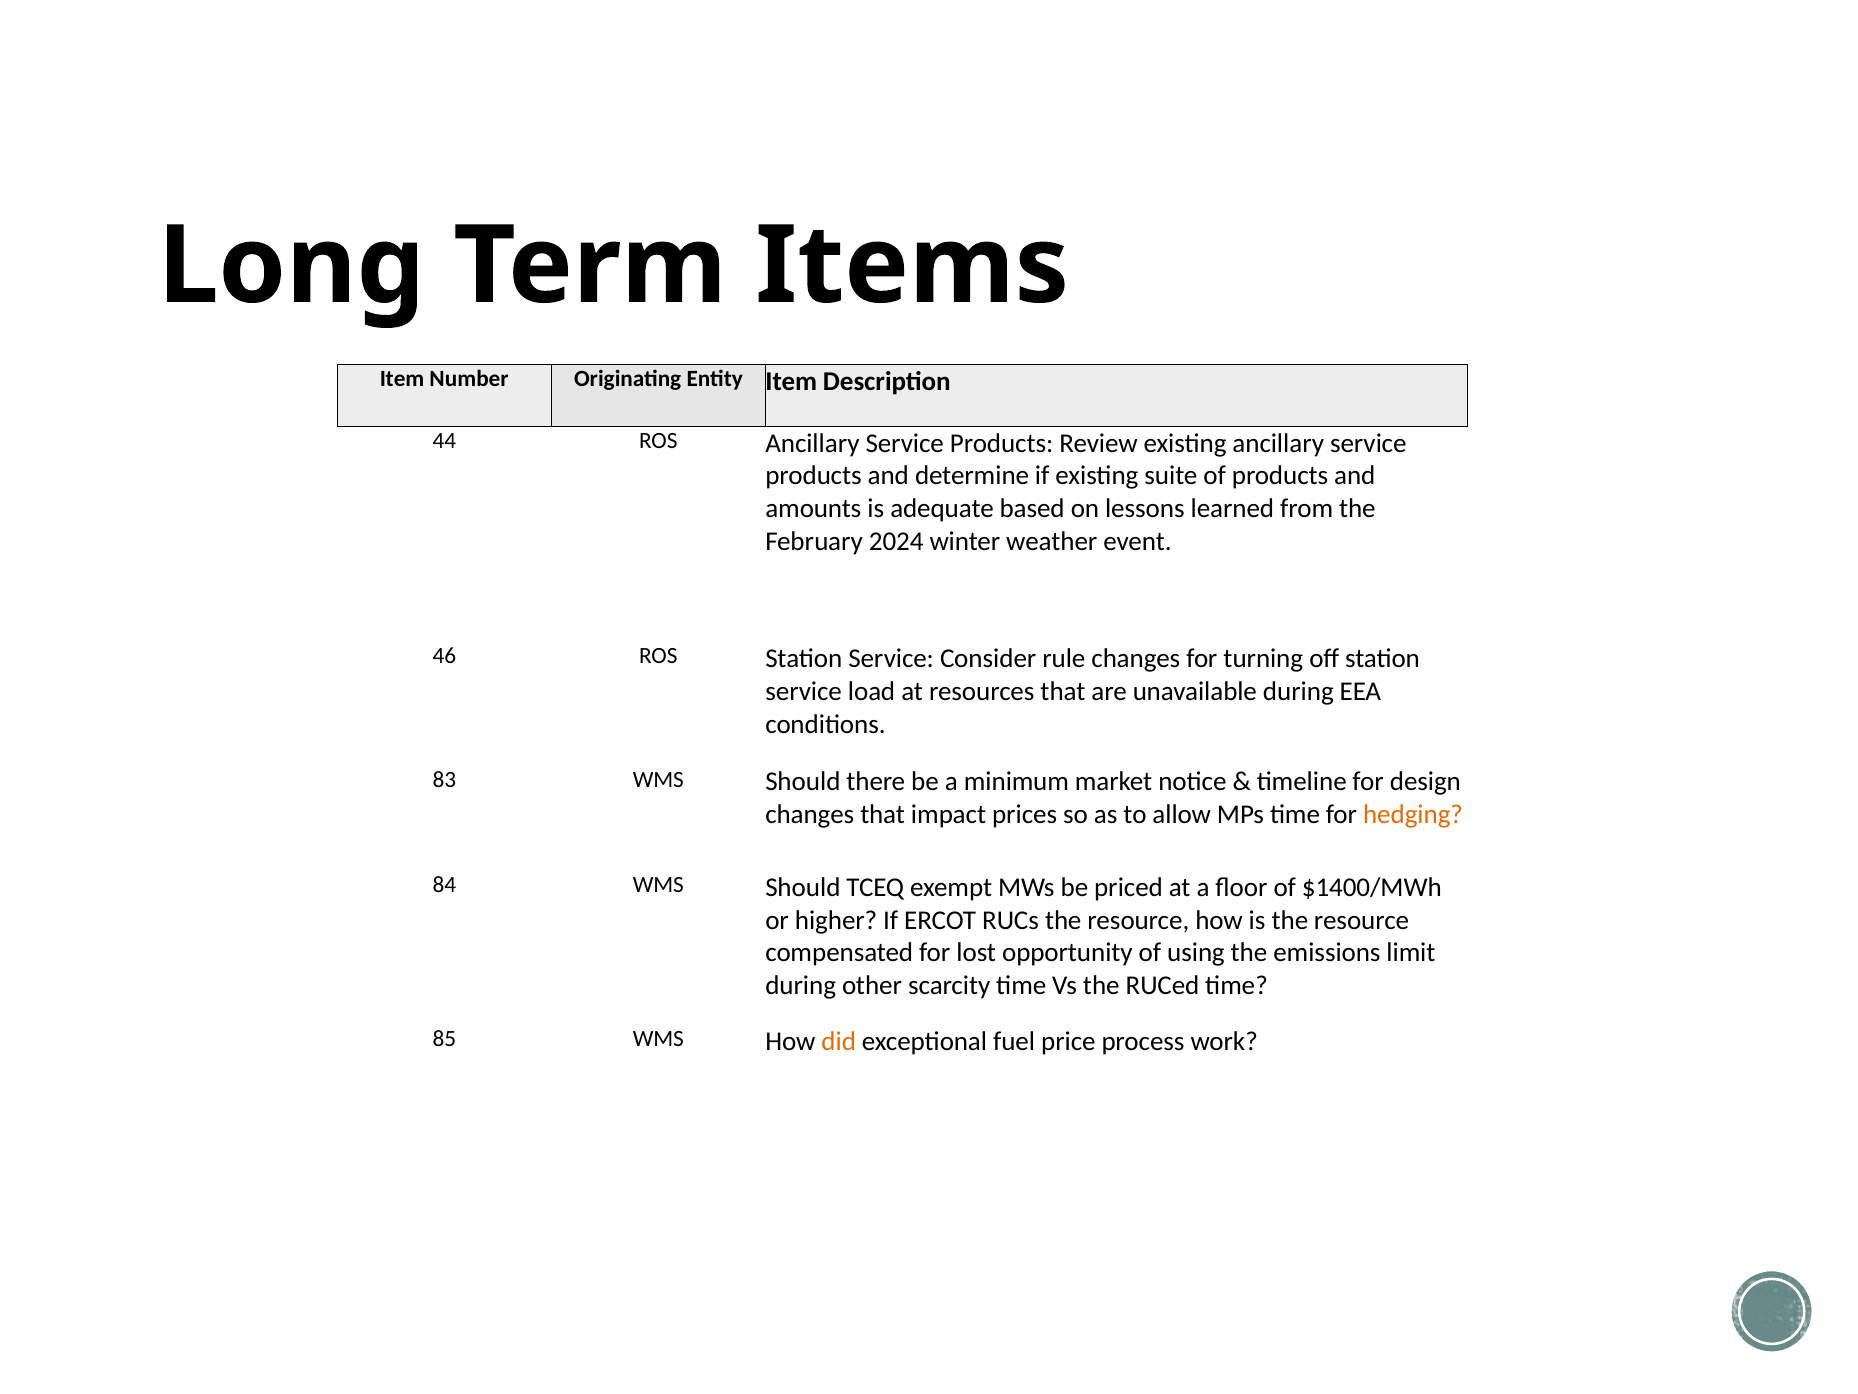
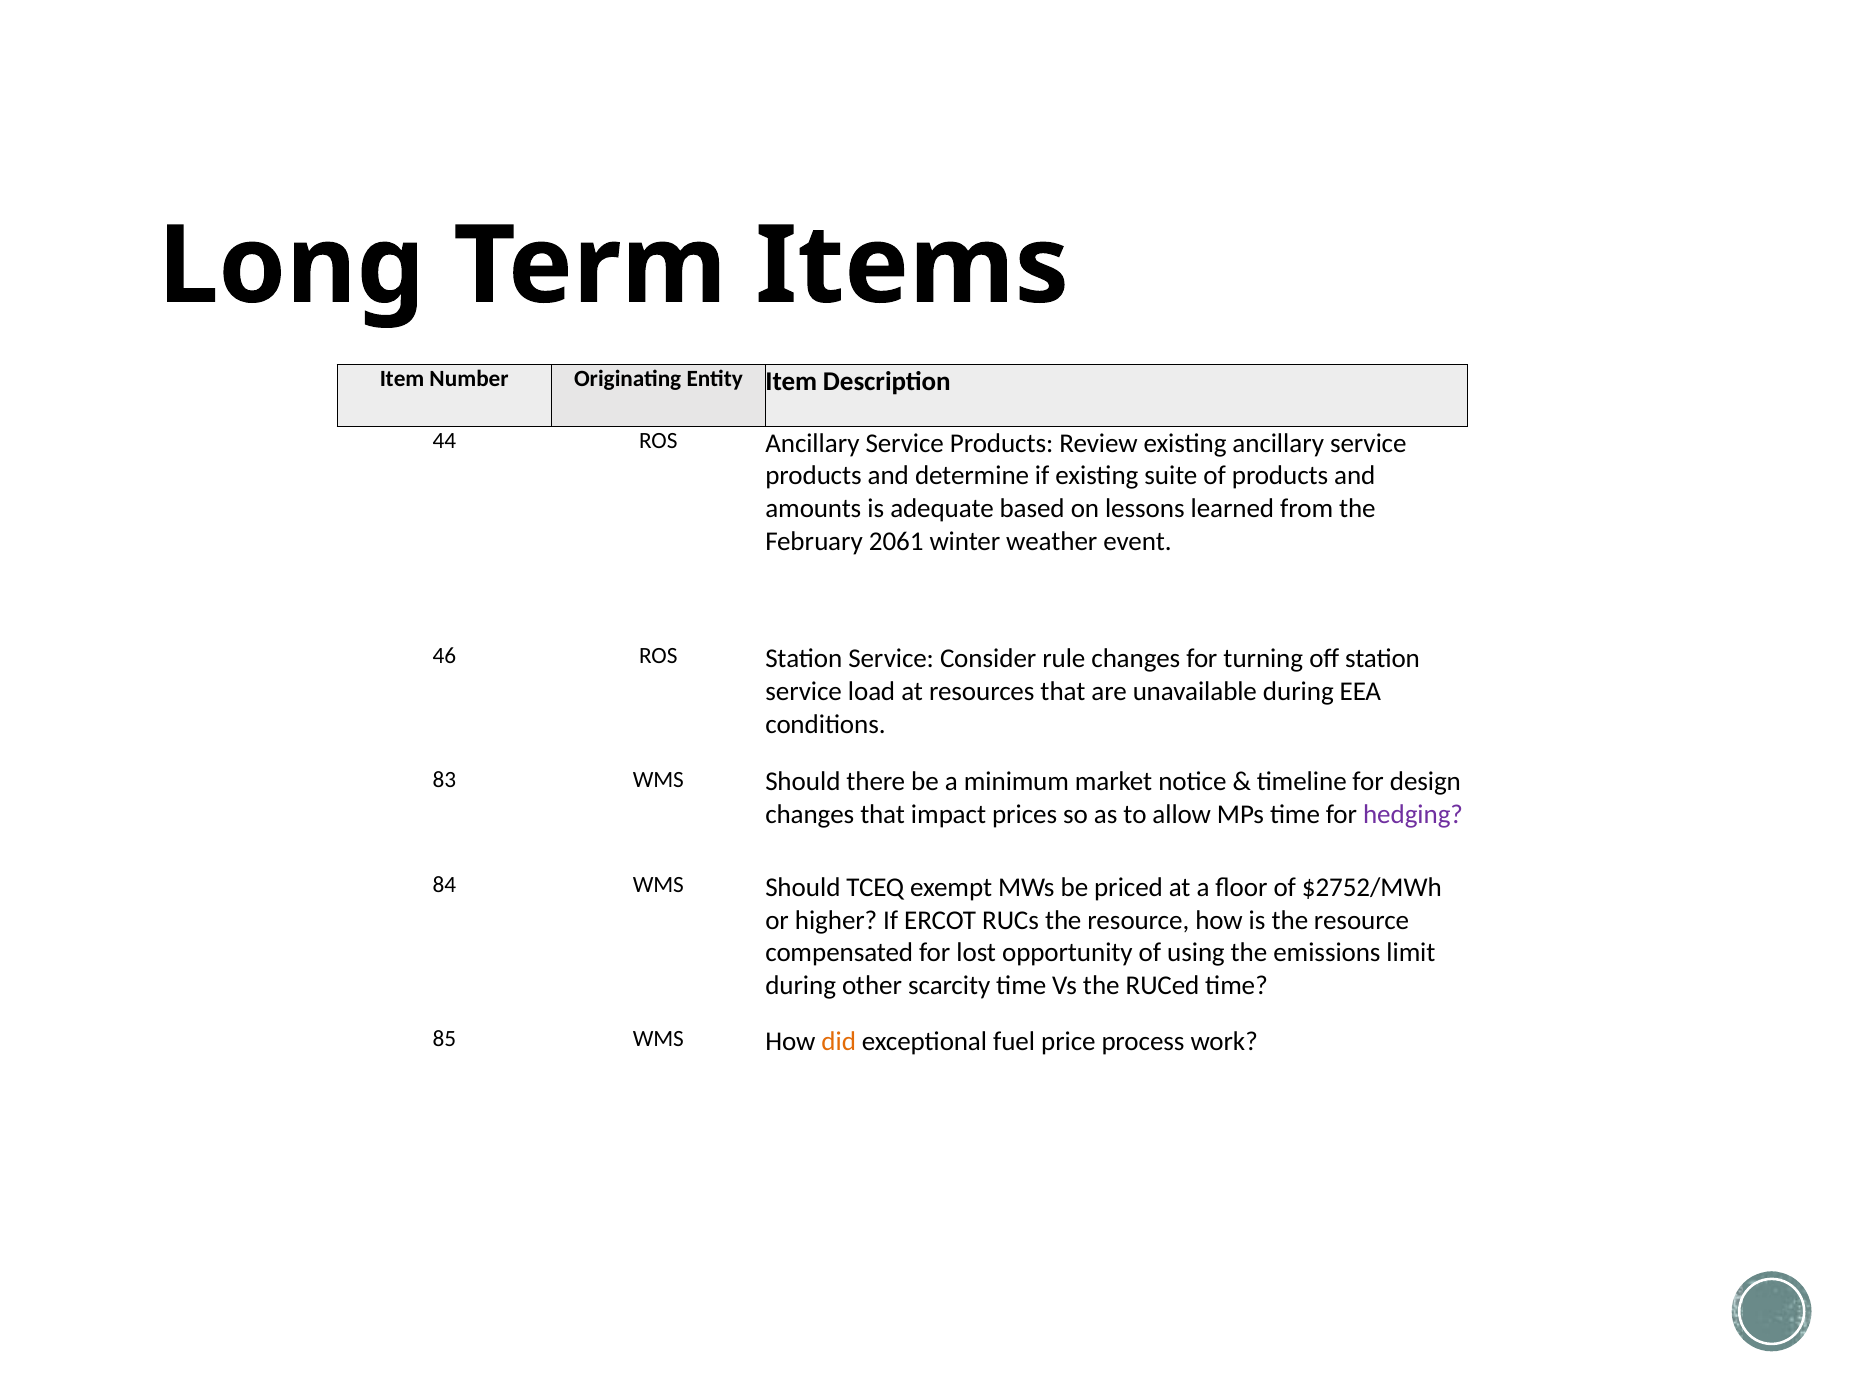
2024: 2024 -> 2061 (896, 542)
hedging colour: orange -> purple (1413, 814)
$1400/MWh: $1400/MWh -> $2752/MWh (1372, 887)
